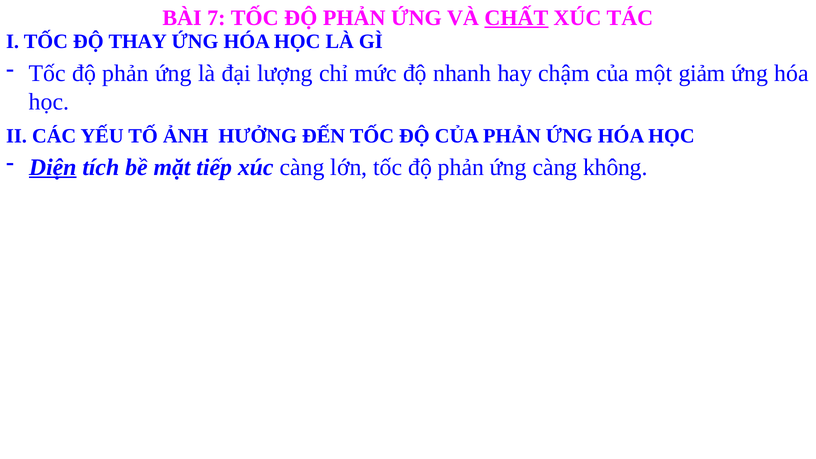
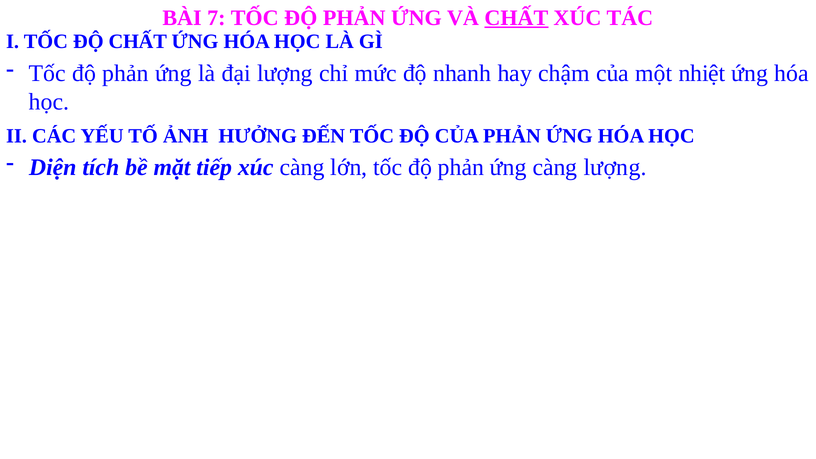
ĐỘ THAY: THAY -> CHẤT (138, 41)
giảm: giảm -> nhiệt (702, 74)
Diện underline: present -> none (53, 167)
càng không: không -> lượng (615, 167)
